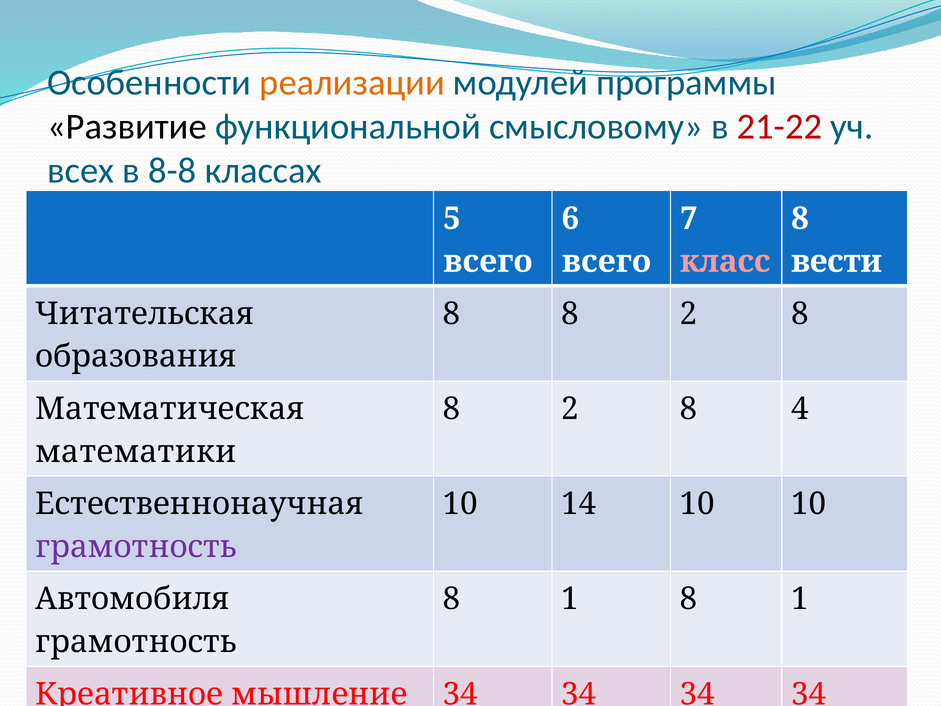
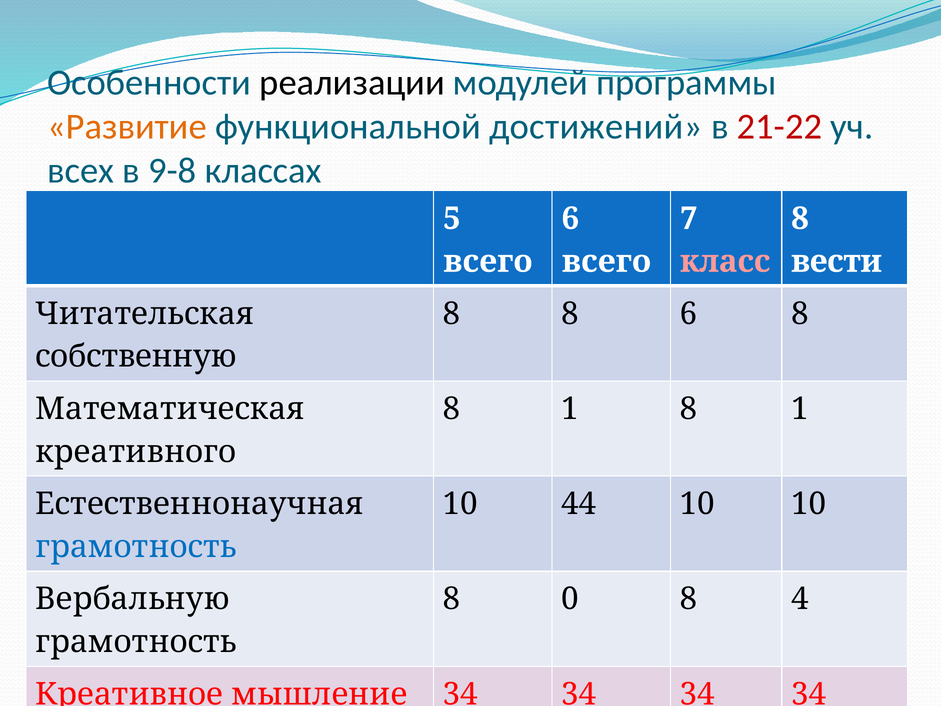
реализации colour: orange -> black (352, 83)
Развитие colour: black -> orange (127, 127)
смысловому: смысловому -> достижений (596, 127)
8-8: 8-8 -> 9-8 (172, 171)
8 8 2: 2 -> 6 (689, 314)
образования: образования -> собственную (136, 356)
2: 2 -> 1 (570, 409)
4: 4 -> 1 (800, 409)
математики: математики -> креативного (136, 452)
14: 14 -> 44 (579, 504)
грамотность colour: purple -> blue (136, 547)
Автомобиля: Автомобиля -> Вербальную (133, 599)
1: 1 -> 0 (570, 599)
1: 1 -> 4 (800, 599)
